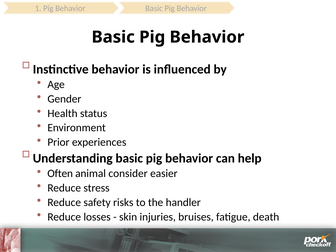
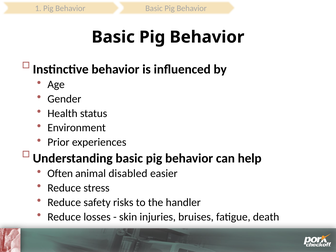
consider: consider -> disabled (128, 173)
